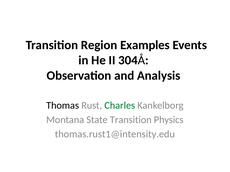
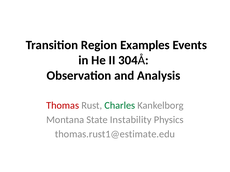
Thomas colour: black -> red (63, 106)
State Transition: Transition -> Instability (131, 120)
thomas.rust1@intensity.edu: thomas.rust1@intensity.edu -> thomas.rust1@estimate.edu (115, 134)
